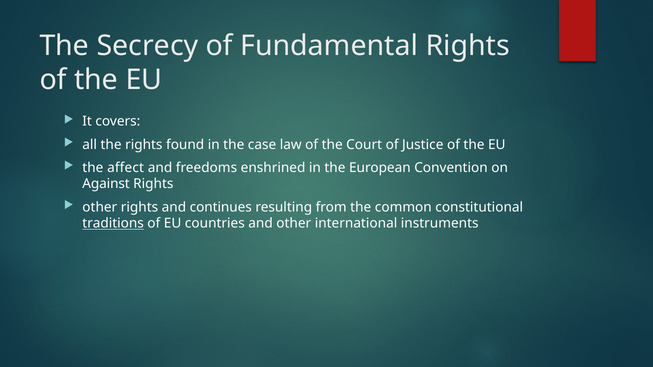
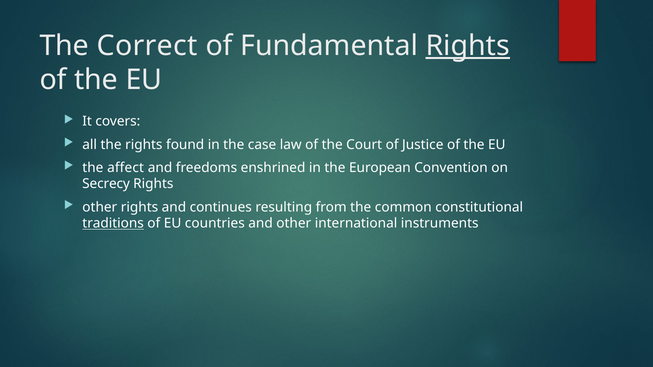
Secrecy: Secrecy -> Correct (147, 46)
Rights underline: none -> present (468, 46)
Against: Against -> Secrecy (106, 184)
